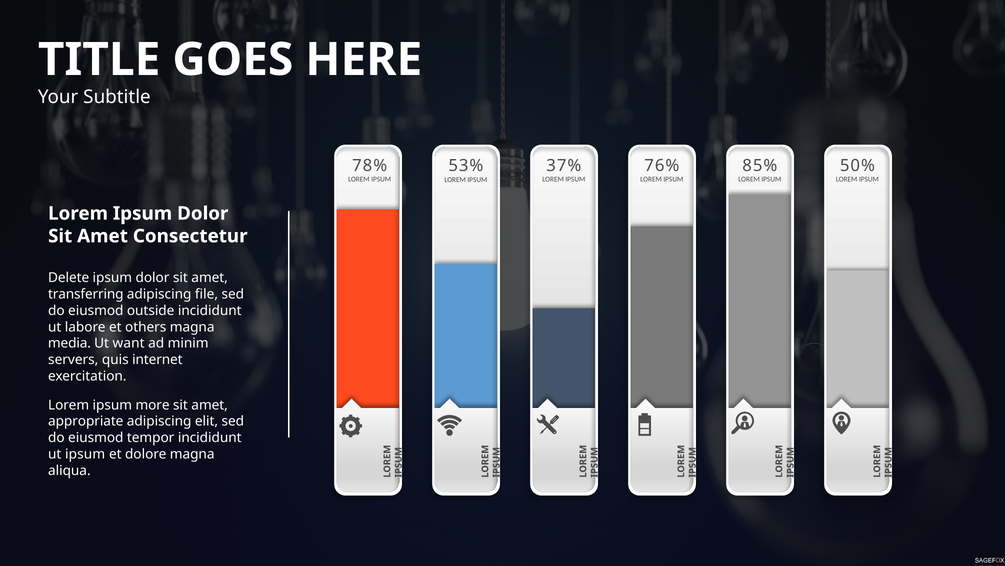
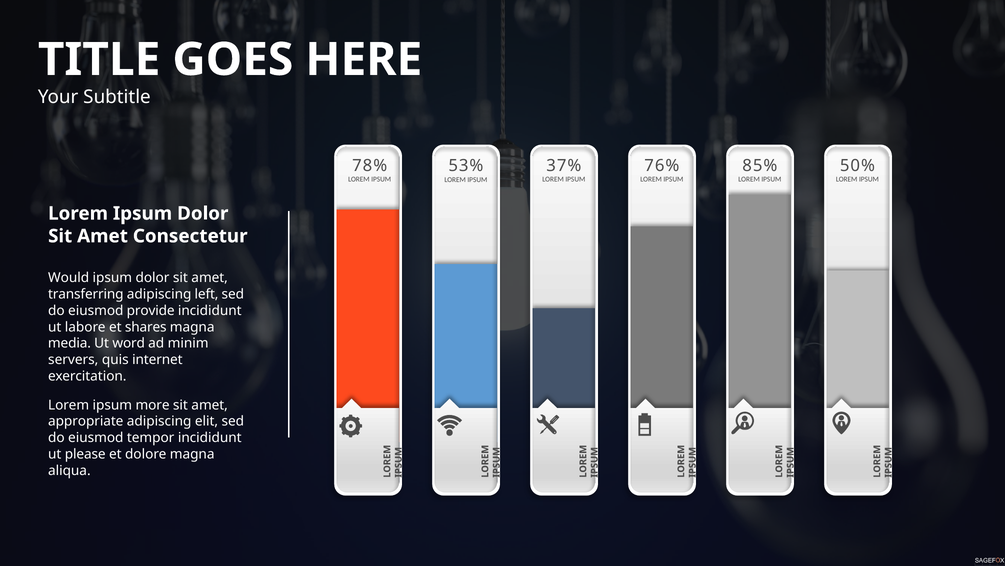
Delete: Delete -> Would (69, 278)
file: file -> left (207, 294)
outside: outside -> provide (151, 310)
others: others -> shares (146, 327)
want: want -> word (129, 343)
ut ipsum: ipsum -> please (85, 454)
